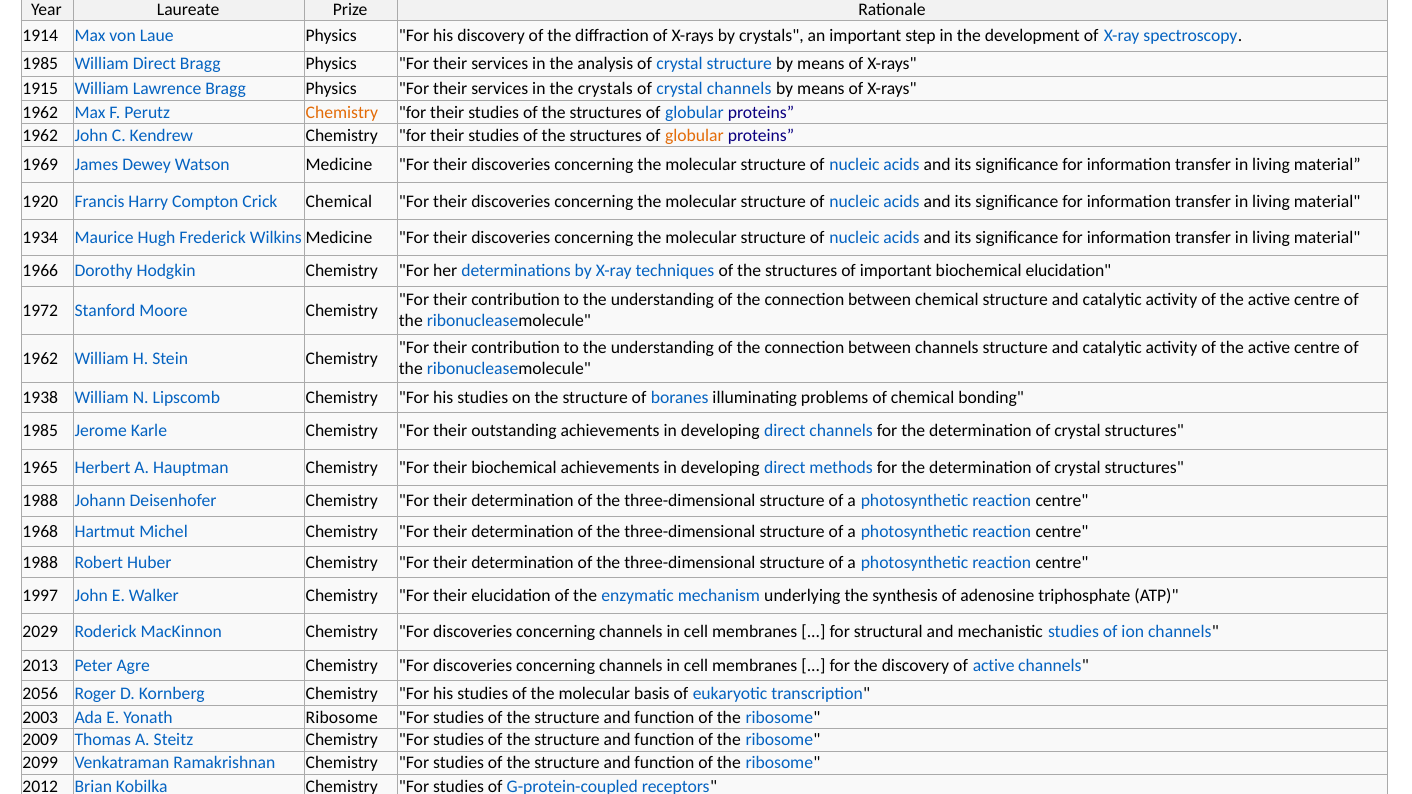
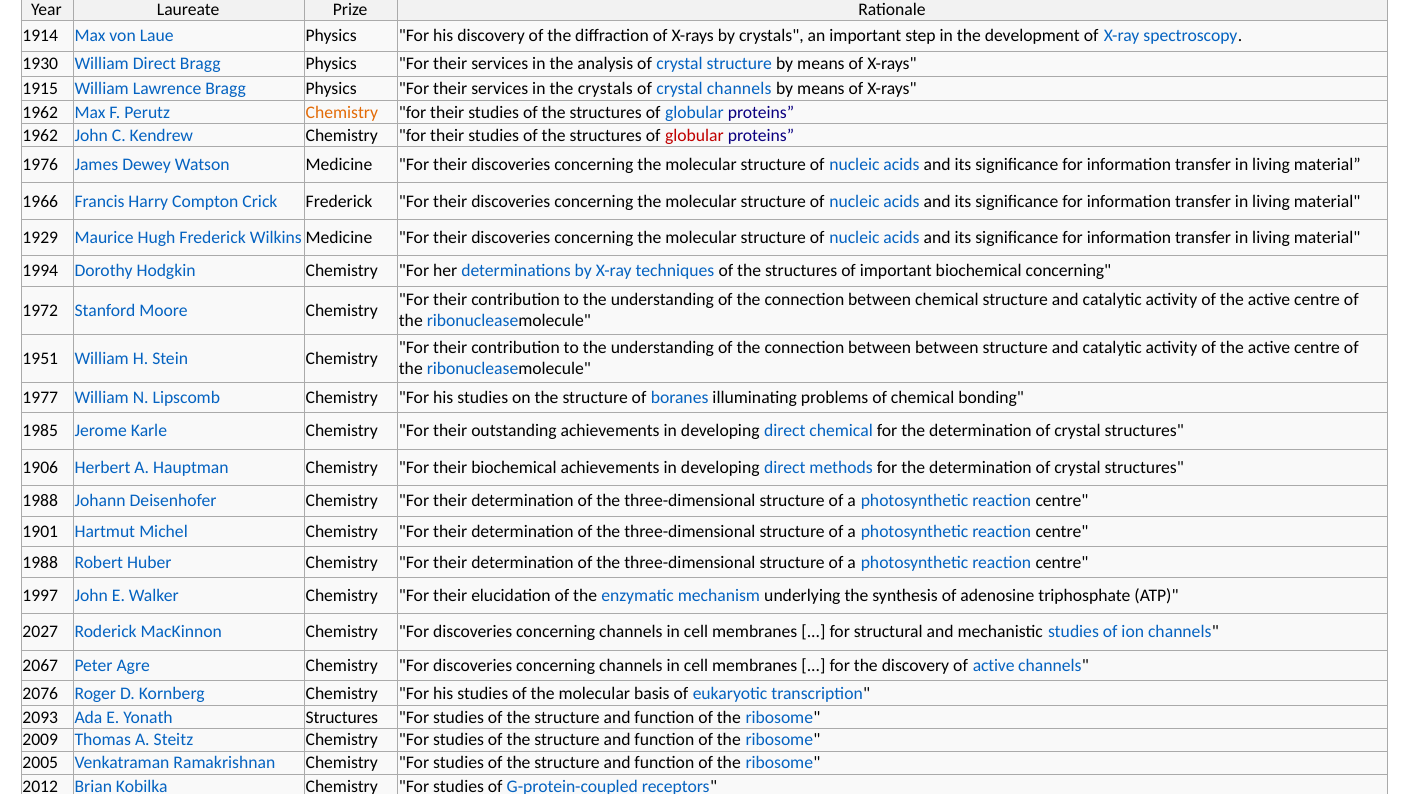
1985: 1985 -> 1930 (40, 64)
globular colour: orange -> red (694, 135)
1969: 1969 -> 1976 (40, 165)
1920: 1920 -> 1966 (40, 201)
Crick Chemical: Chemical -> Frederick (339, 201)
1934: 1934 -> 1929 (40, 238)
1966: 1966 -> 1994 (40, 271)
biochemical elucidation: elucidation -> concerning (1068, 271)
between channels: channels -> between (947, 348)
1962: 1962 -> 1951 (40, 358)
1938: 1938 -> 1977 (40, 398)
direct channels: channels -> chemical (841, 431)
1965: 1965 -> 1906 (40, 468)
1968: 1968 -> 1901 (40, 532)
2029: 2029 -> 2027 (40, 632)
2013: 2013 -> 2067 (40, 666)
2056: 2056 -> 2076 (40, 694)
2003: 2003 -> 2093 (40, 717)
Yonath Ribosome: Ribosome -> Structures (342, 717)
2099: 2099 -> 2005 (40, 763)
